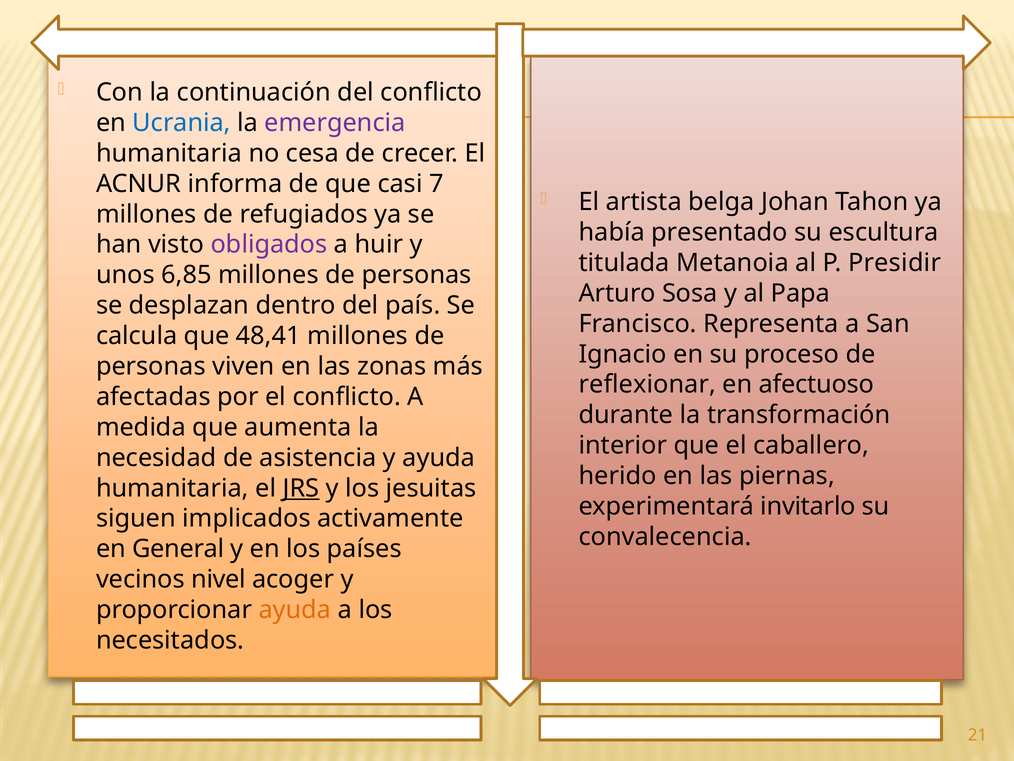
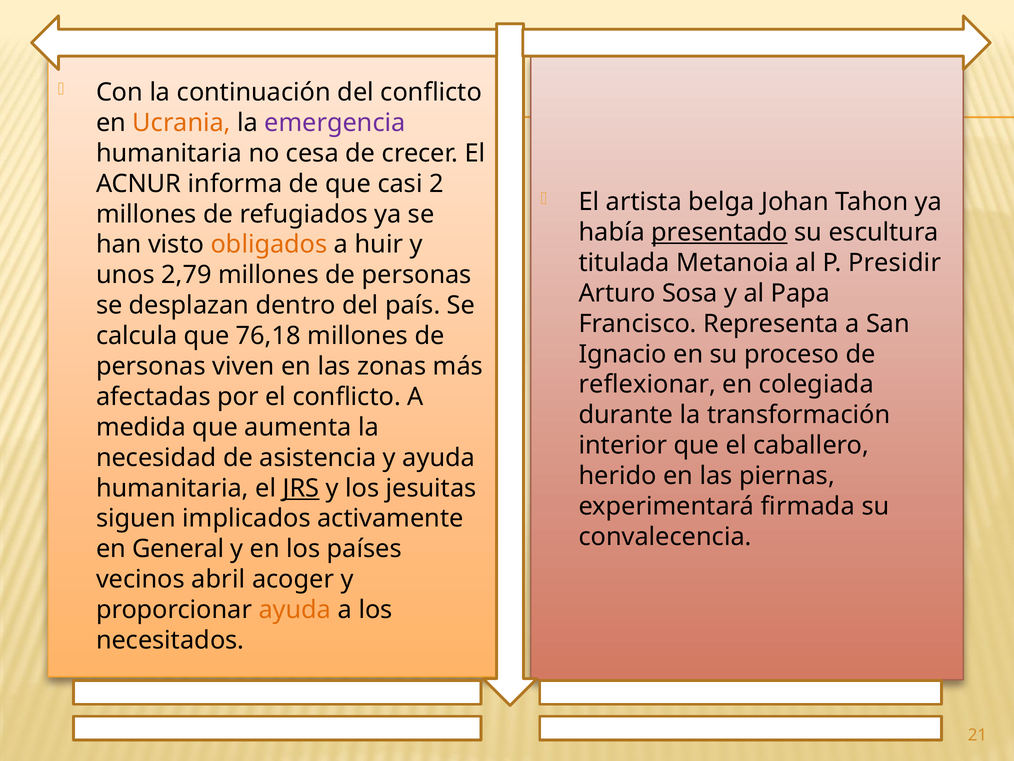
Ucrania colour: blue -> orange (182, 123)
7: 7 -> 2 (436, 184)
presentado underline: none -> present (720, 232)
obligados colour: purple -> orange (269, 244)
6,85: 6,85 -> 2,79 (186, 275)
48,41: 48,41 -> 76,18 (268, 336)
afectuoso: afectuoso -> colegiada (816, 384)
invitarlo: invitarlo -> firmada (808, 506)
nivel: nivel -> abril (218, 579)
